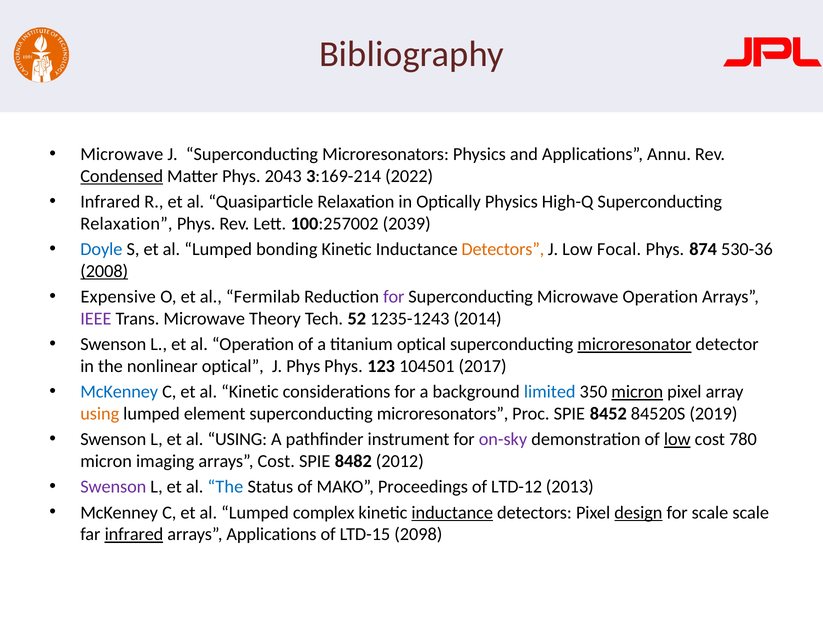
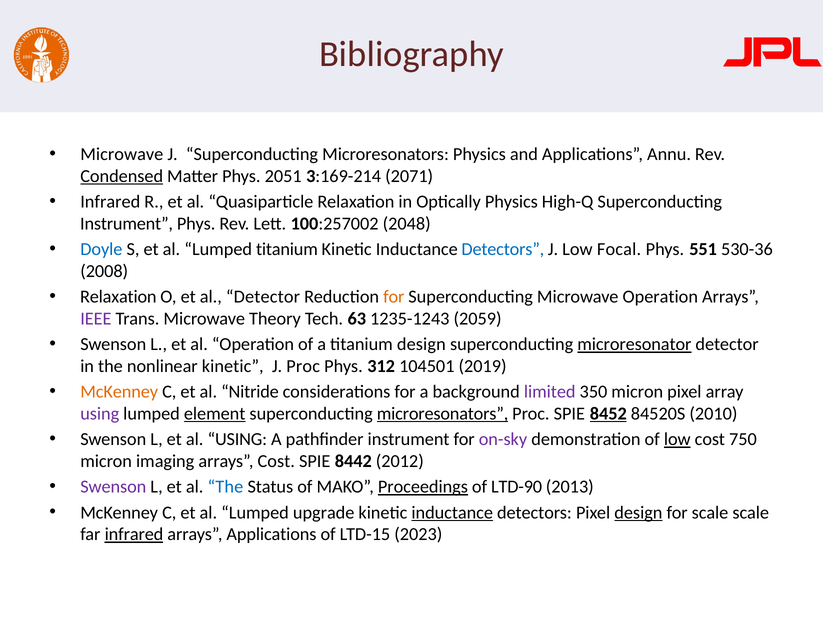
2043: 2043 -> 2051 (283, 176)
2022: 2022 -> 2071 (409, 176)
Relaxation: Relaxation -> Instrument (127, 224)
2039: 2039 -> 2048 (407, 224)
Lumped bonding: bonding -> titanium (287, 249)
Detectors colour: orange -> blue (503, 249)
874: 874 -> 551 (703, 249)
2008 underline: present -> none (104, 271)
Expensive: Expensive -> Relaxation (118, 297)
al Fermilab: Fermilab -> Detector (263, 297)
for colour: purple -> orange (394, 297)
52: 52 -> 63 (357, 319)
2014: 2014 -> 2059 (478, 319)
titanium optical: optical -> design (421, 344)
nonlinear optical: optical -> kinetic (233, 366)
J Phys: Phys -> Proc (303, 366)
123: 123 -> 312 (381, 366)
2017: 2017 -> 2019 (483, 366)
McKenney colour: blue -> orange (119, 392)
al Kinetic: Kinetic -> Nitride (250, 392)
limited colour: blue -> purple (550, 392)
micron underline: present -> none (637, 392)
using colour: orange -> purple (100, 414)
element underline: none -> present (215, 414)
microresonators underline: none -> present (443, 414)
8452 underline: none -> present (608, 414)
2019: 2019 -> 2010 (713, 414)
780: 780 -> 750 (743, 440)
8482: 8482 -> 8442 (353, 461)
Proceedings underline: none -> present (423, 487)
LTD-12: LTD-12 -> LTD-90 (517, 487)
complex: complex -> upgrade (324, 513)
2098: 2098 -> 2023 (418, 535)
